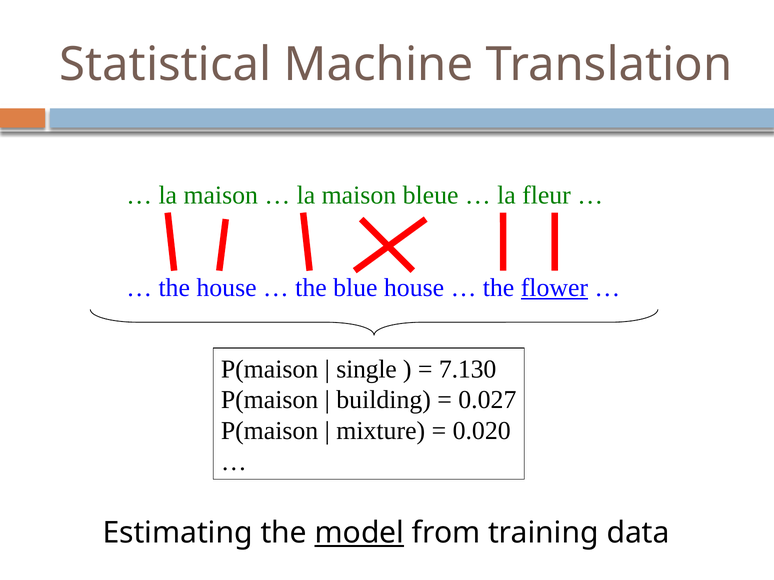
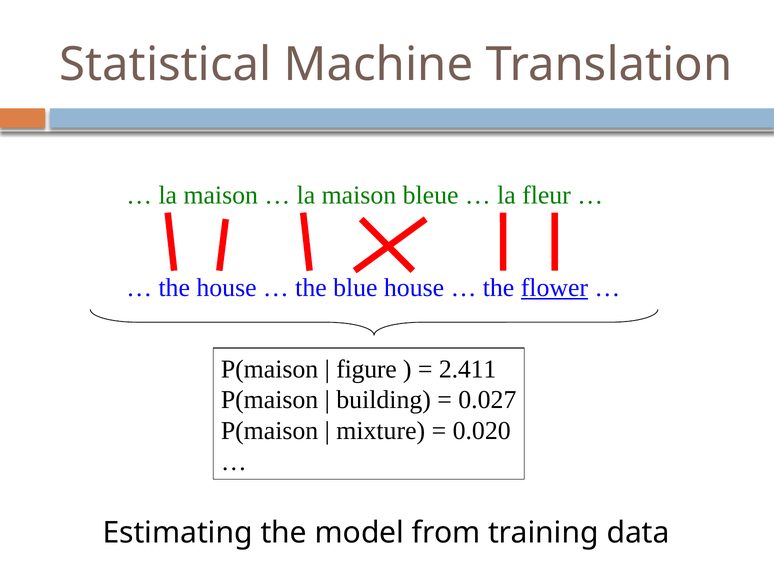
single: single -> figure (367, 369)
7.130: 7.130 -> 2.411 (468, 369)
model underline: present -> none (359, 534)
